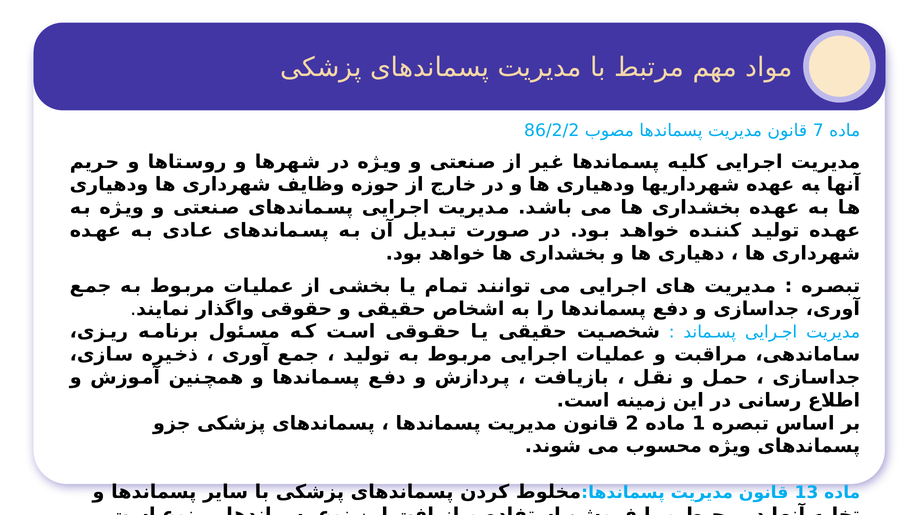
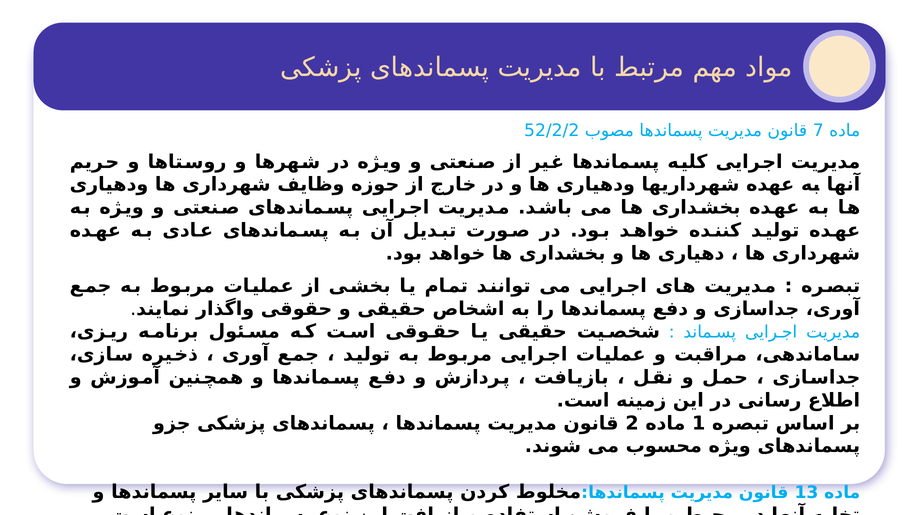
86/2/2: 86/2/2 -> 52/2/2 (552, 130)
